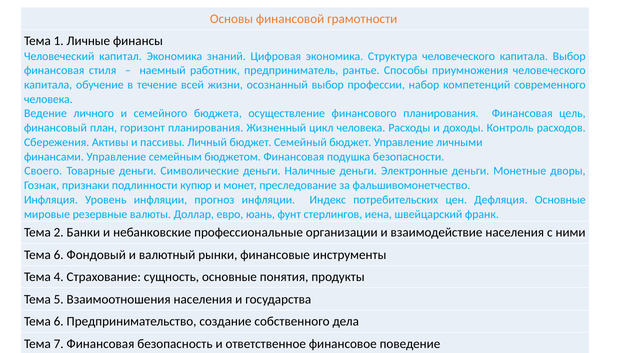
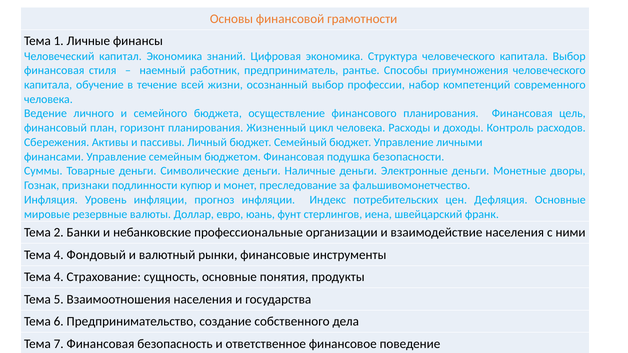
Своего: Своего -> Суммы (43, 171)
6: 6 -> 4 (59, 255)
